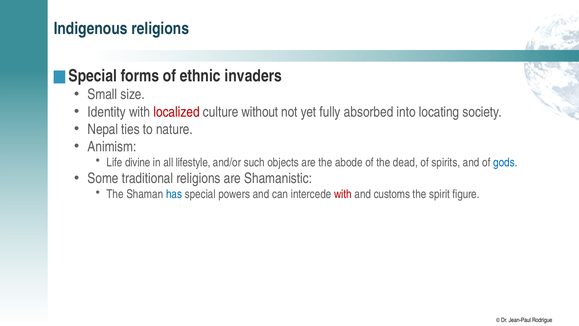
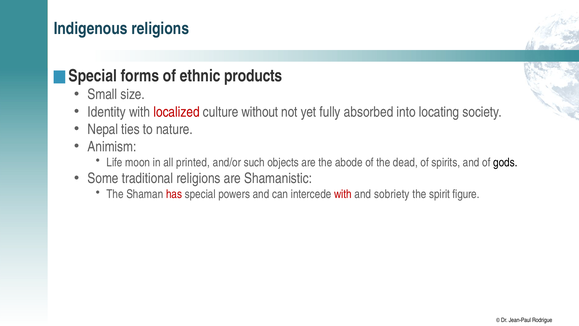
invaders: invaders -> products (253, 76)
divine: divine -> moon (138, 162)
lifestyle: lifestyle -> printed (193, 162)
gods colour: blue -> black (505, 162)
has colour: blue -> red (174, 194)
customs: customs -> sobriety (392, 194)
